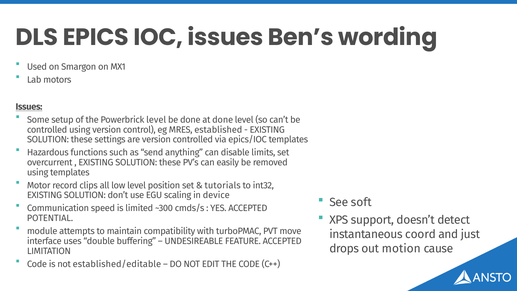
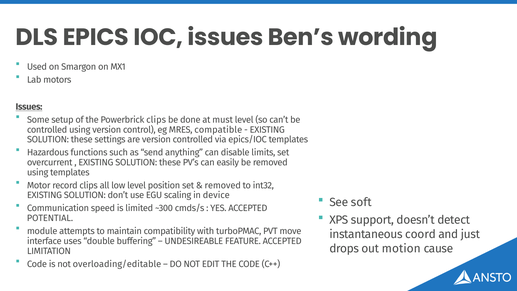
Powerbrick level: level -> clips (156, 120)
at done: done -> must (223, 120)
established: established -> compatible (218, 130)
tutorials: tutorials -> removed (223, 185)
established/editable: established/editable -> overloading/editable (117, 264)
